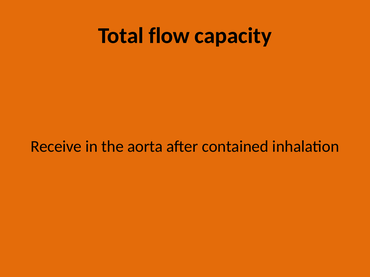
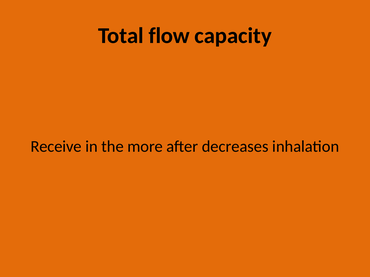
aorta: aorta -> more (145, 147)
contained: contained -> decreases (235, 147)
